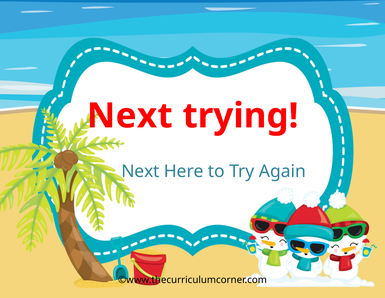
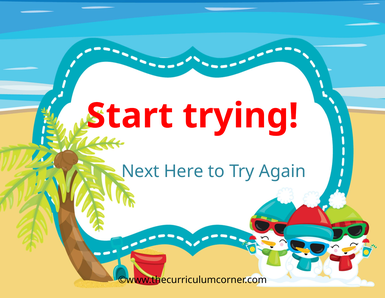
Next: Next -> Start (130, 116)
